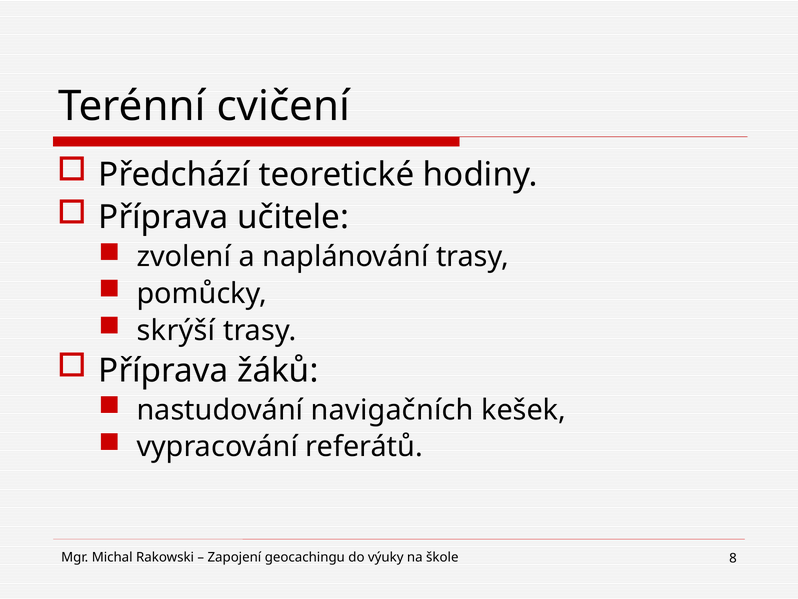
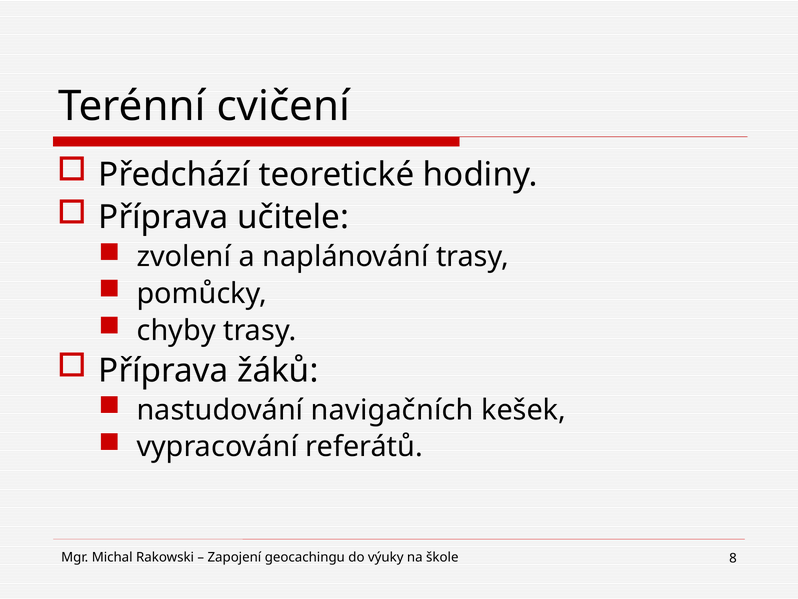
skrýší: skrýší -> chyby (176, 330)
